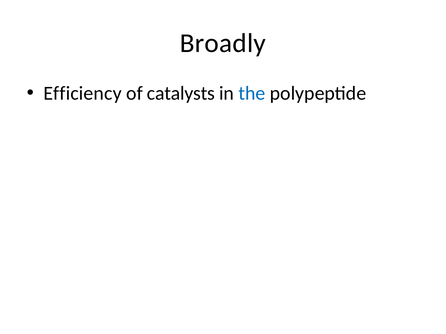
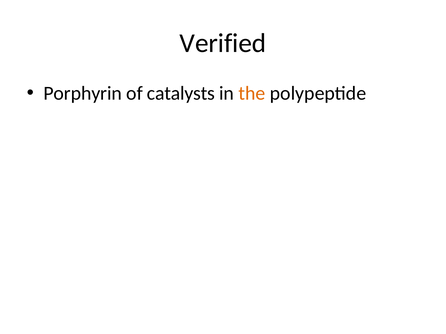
Broadly: Broadly -> Verified (223, 43)
Efficiency: Efficiency -> Porphyrin (83, 94)
the colour: blue -> orange (252, 94)
